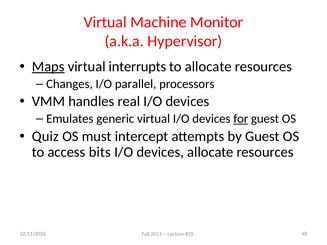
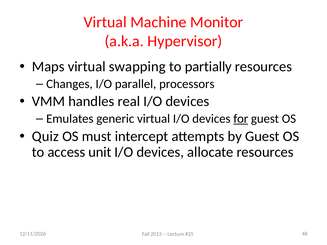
Maps underline: present -> none (48, 67)
interrupts: interrupts -> swapping (137, 67)
to allocate: allocate -> partially (208, 67)
bits: bits -> unit (100, 152)
